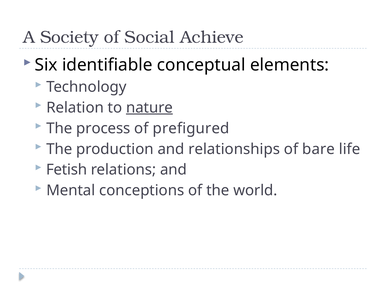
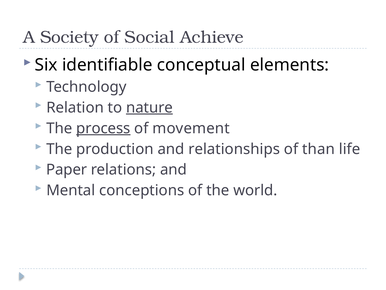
process underline: none -> present (103, 128)
prefigured: prefigured -> movement (191, 128)
bare: bare -> than (319, 149)
Fetish: Fetish -> Paper (67, 169)
